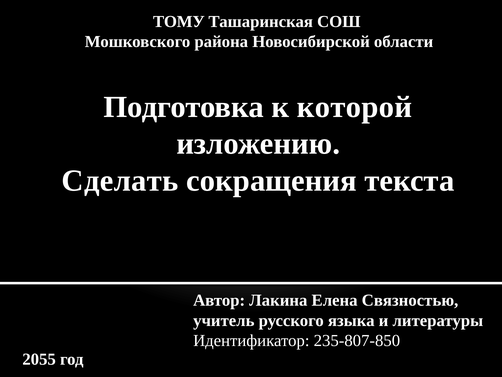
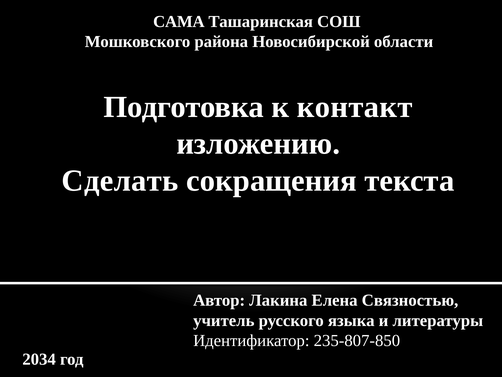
ТОМУ: ТОМУ -> САМА (179, 22)
которой: которой -> контакт (355, 107)
2055: 2055 -> 2034 (39, 359)
